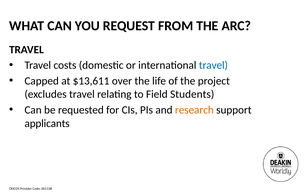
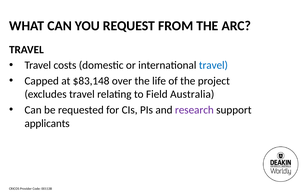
$13,611: $13,611 -> $83,148 (91, 81)
Students: Students -> Australia (192, 94)
research colour: orange -> purple (194, 110)
